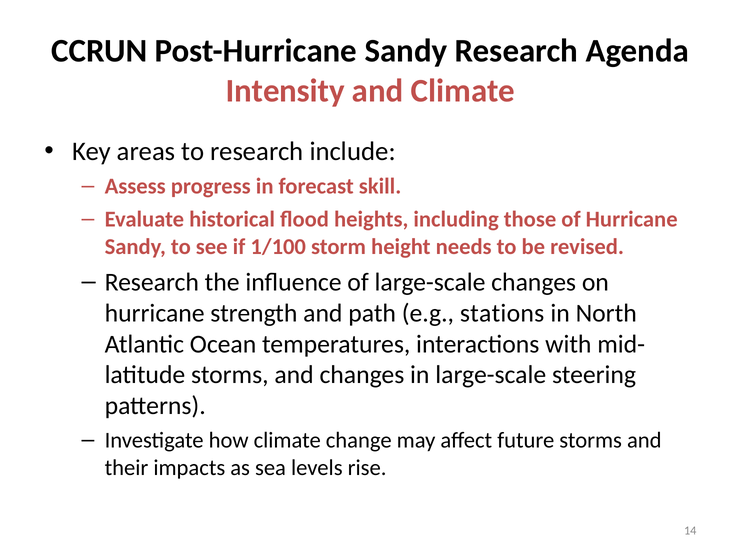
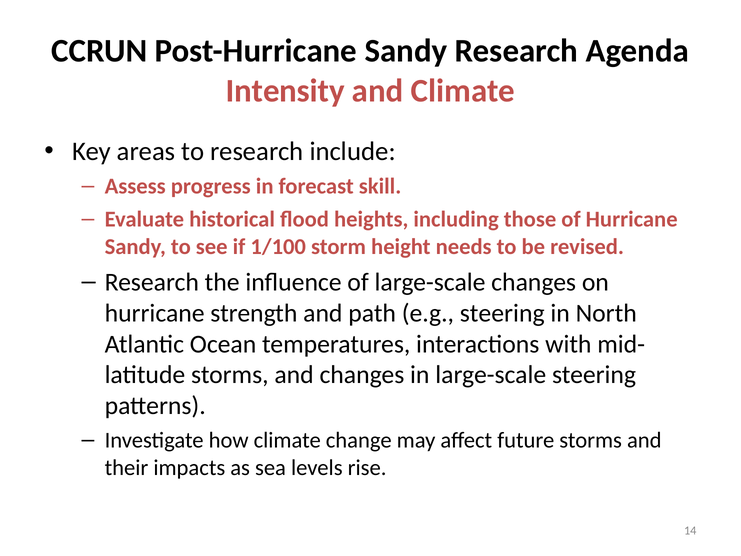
e.g stations: stations -> steering (502, 313)
